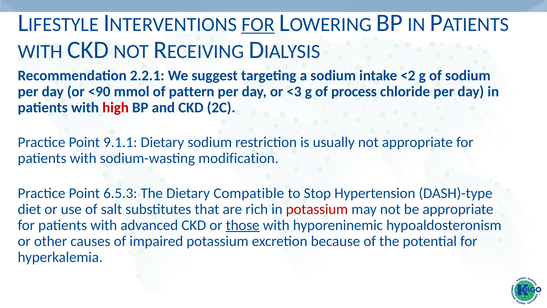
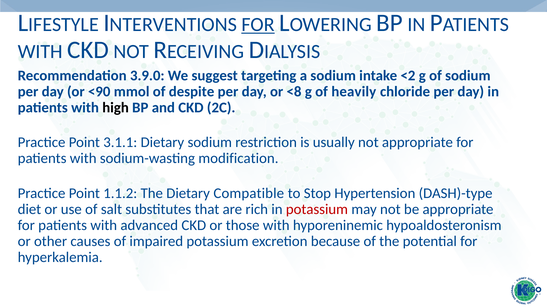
2.2.1: 2.2.1 -> 3.9.0 (147, 75)
pattern: pattern -> despite (192, 91)
<3: <3 -> <8 (294, 91)
process: process -> heavily (354, 91)
high colour: red -> black (116, 107)
9.1.1: 9.1.1 -> 3.1.1 (120, 142)
6.5.3: 6.5.3 -> 1.1.2 (120, 193)
those underline: present -> none (243, 225)
